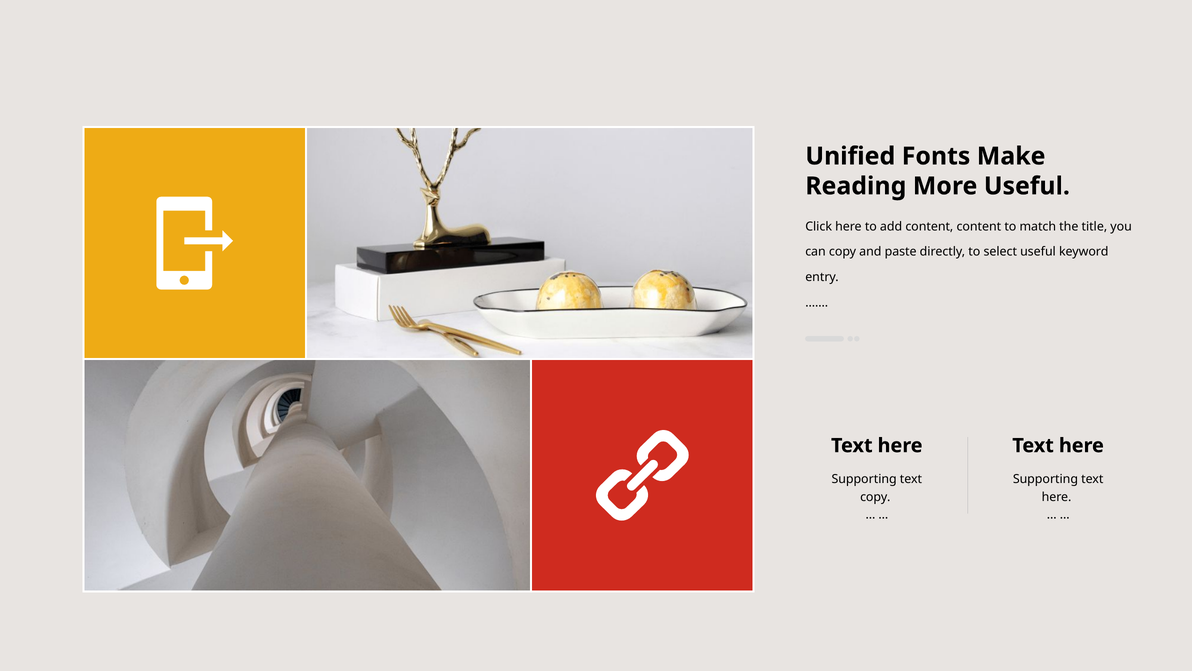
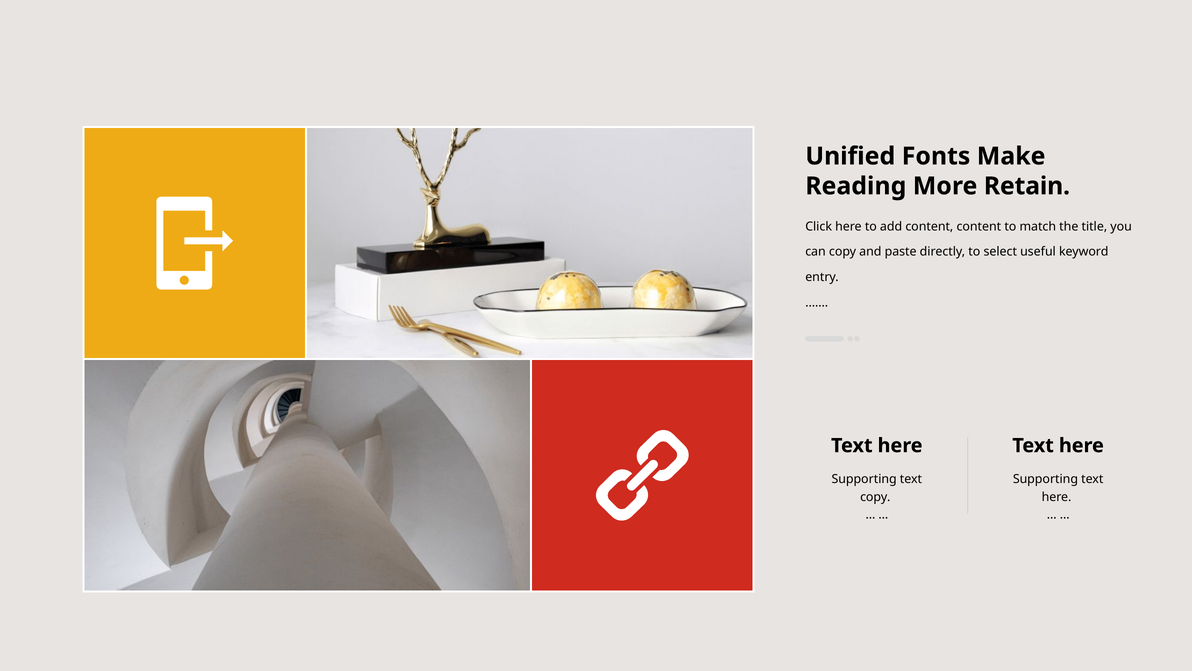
More Useful: Useful -> Retain (1027, 186)
